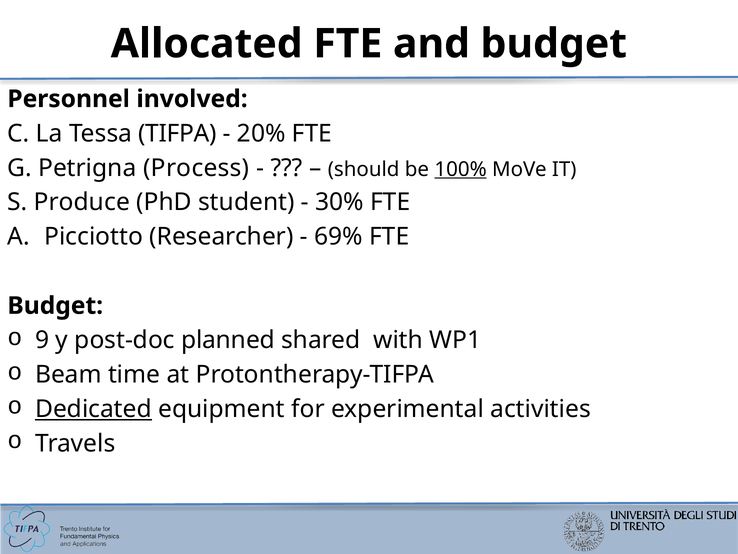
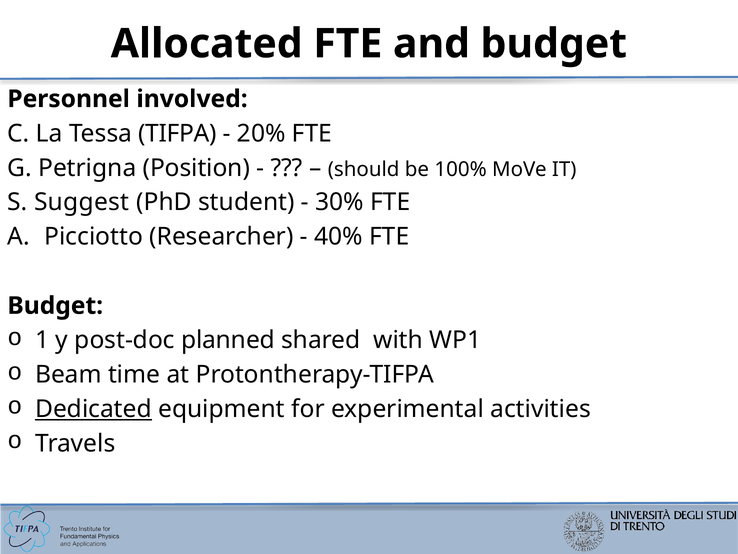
Process: Process -> Position (196, 168)
100% underline: present -> none (461, 169)
Produce: Produce -> Suggest (82, 202)
69%: 69% -> 40% (338, 237)
9: 9 -> 1 (42, 340)
